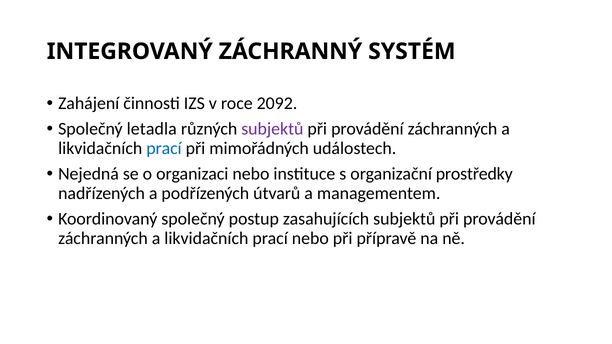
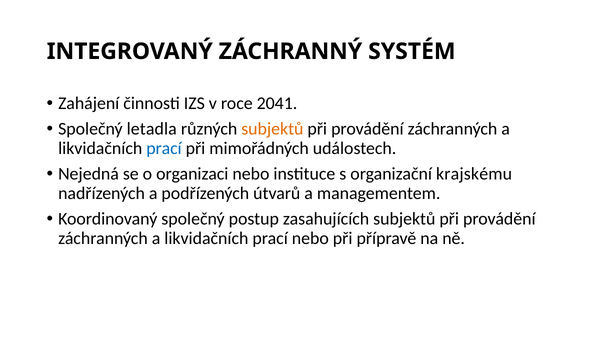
2092: 2092 -> 2041 (277, 103)
subjektů colour: purple -> orange (272, 129)
prostředky: prostředky -> krajskému (474, 174)
